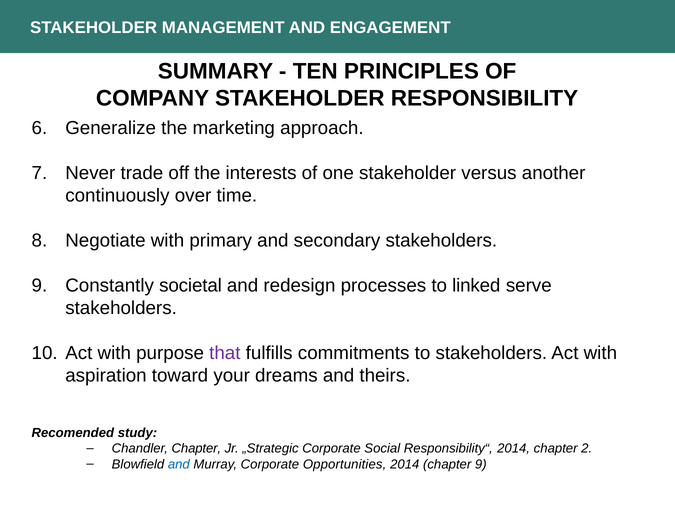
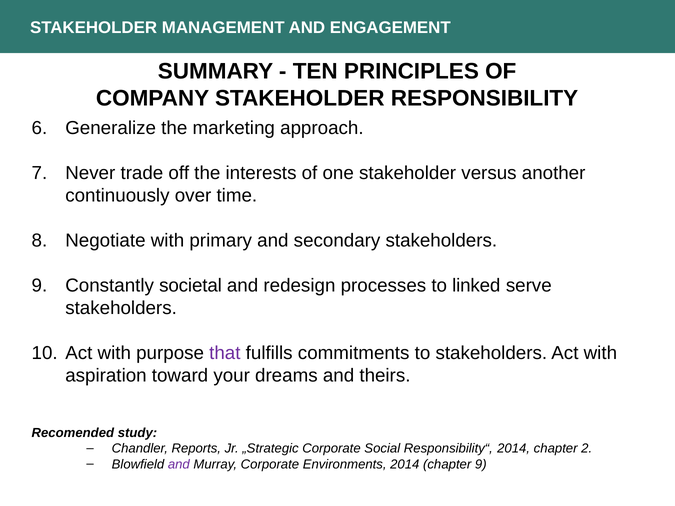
Chandler Chapter: Chapter -> Reports (196, 449)
and colour: blue -> purple (179, 464)
Opportunities: Opportunities -> Environments (345, 464)
